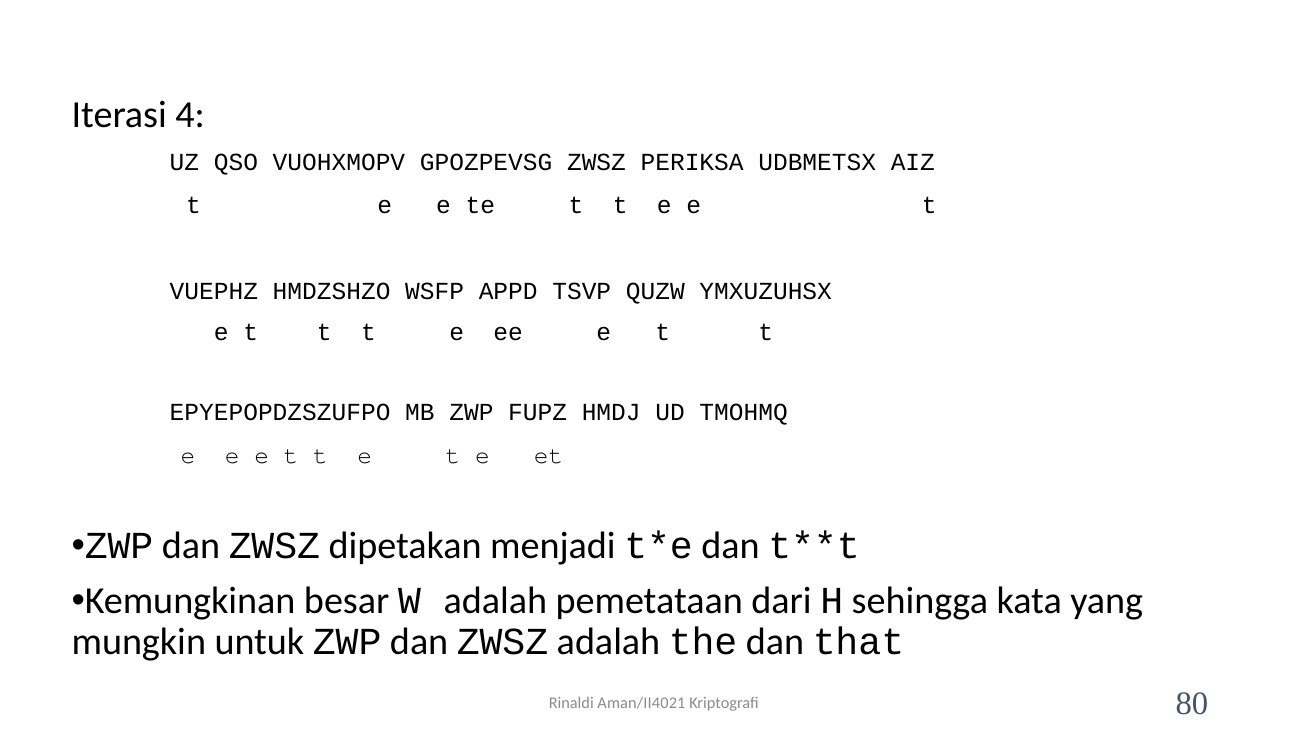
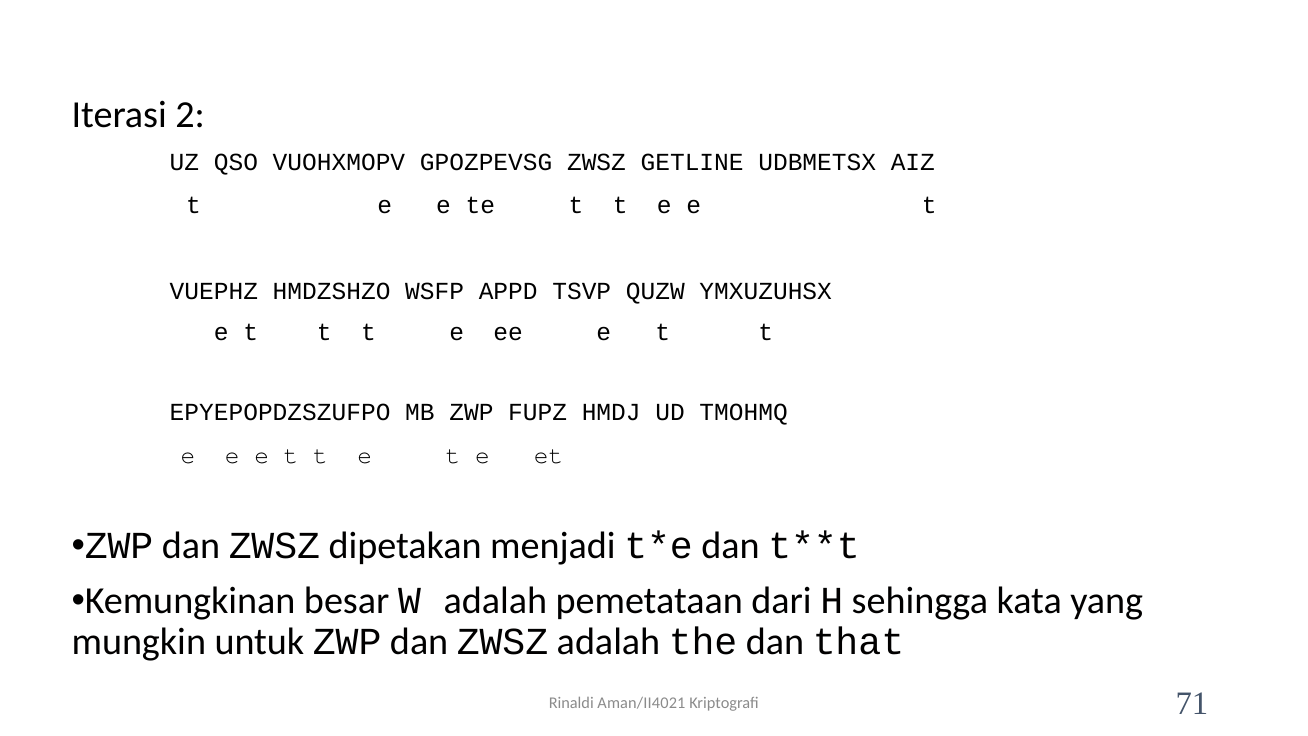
4: 4 -> 2 (190, 115)
PERIKSA: PERIKSA -> GETLINE (692, 163)
80: 80 -> 71 (1192, 704)
